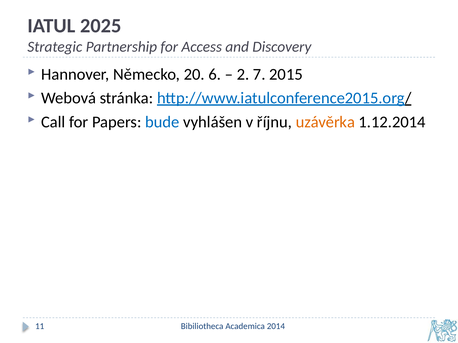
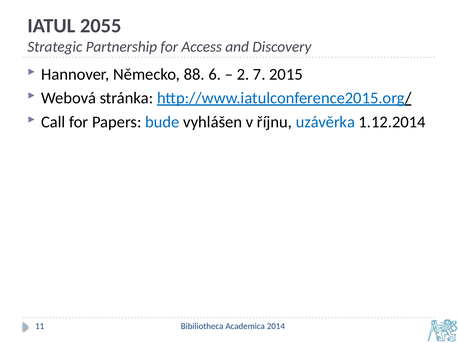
2025: 2025 -> 2055 (101, 26)
20: 20 -> 88 (194, 74)
uzávěrka colour: orange -> blue (325, 122)
